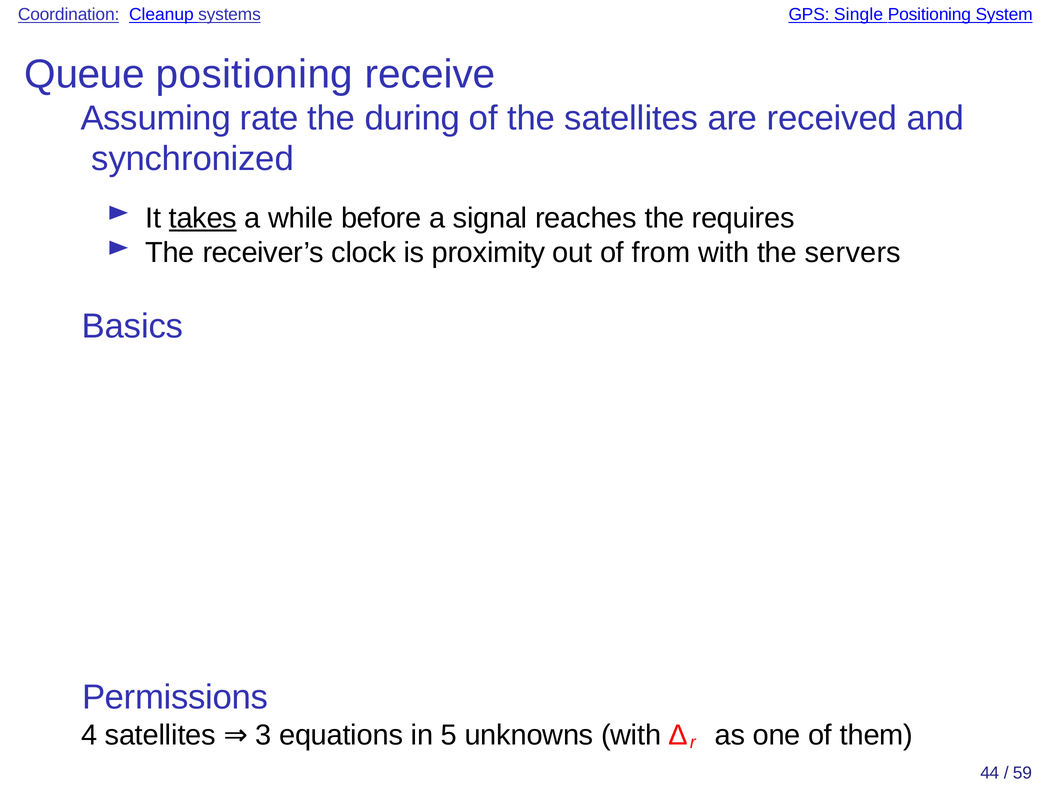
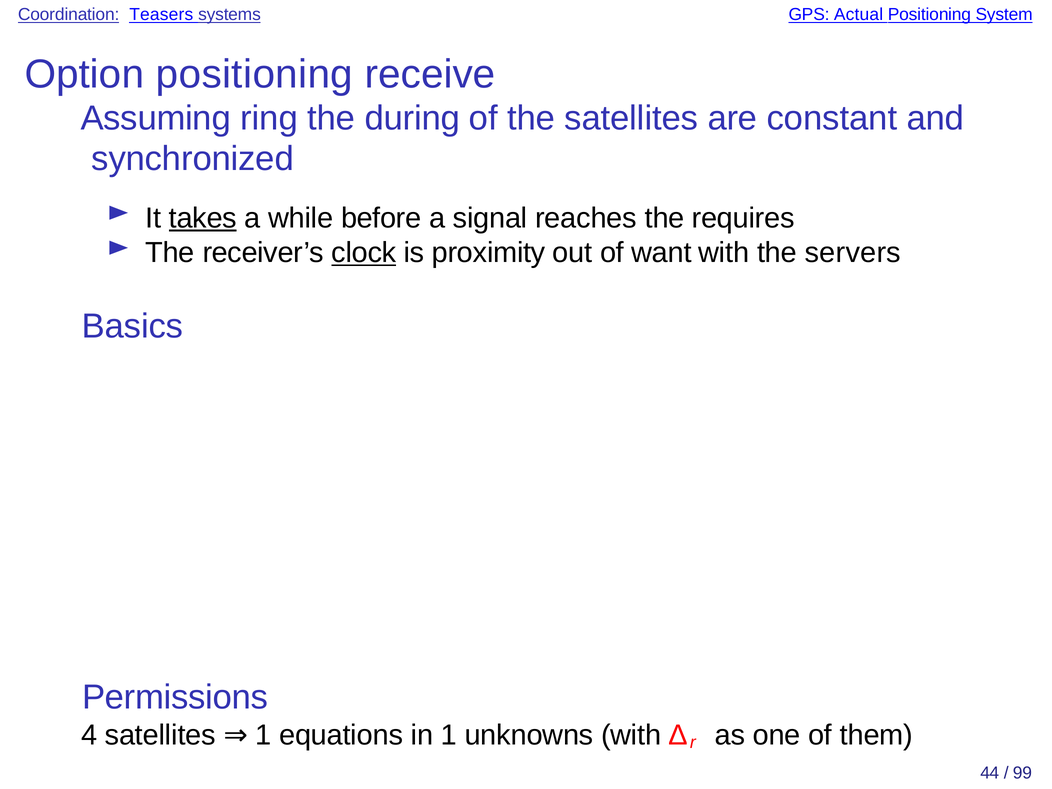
Cleanup: Cleanup -> Teasers (161, 15)
Single: Single -> Actual (859, 15)
Queue: Queue -> Option (84, 74)
rate: rate -> ring (269, 118)
received: received -> constant (832, 118)
clock underline: none -> present (364, 253)
from: from -> want (661, 253)
3: 3 -> 1 (263, 736)
in 5: 5 -> 1 (449, 736)
59: 59 -> 99 (1022, 774)
